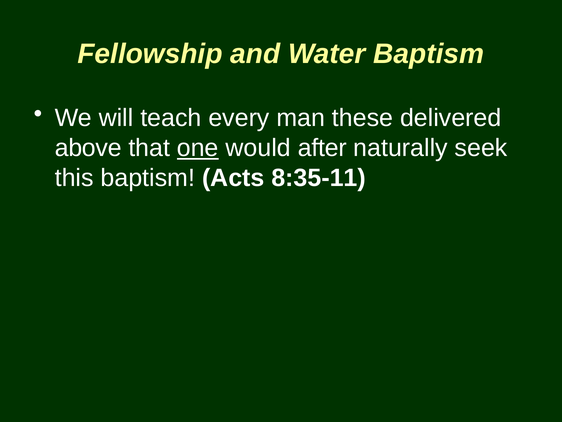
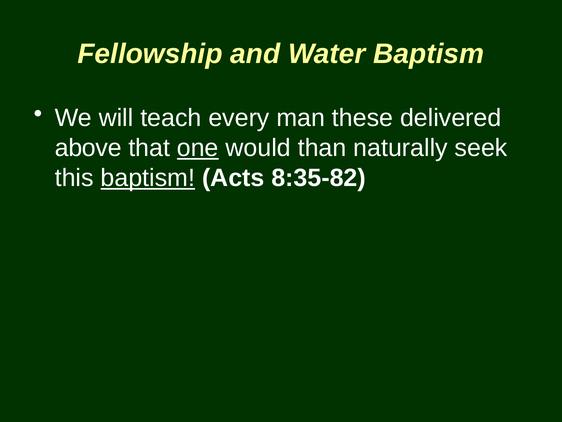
after: after -> than (322, 148)
baptism underline: none -> present (148, 178)
8:35-11: 8:35-11 -> 8:35-82 (319, 178)
